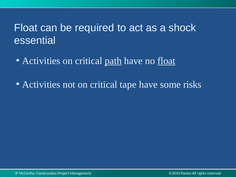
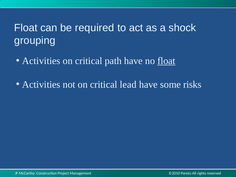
essential: essential -> grouping (35, 40)
path underline: present -> none (113, 61)
tape: tape -> lead (128, 84)
